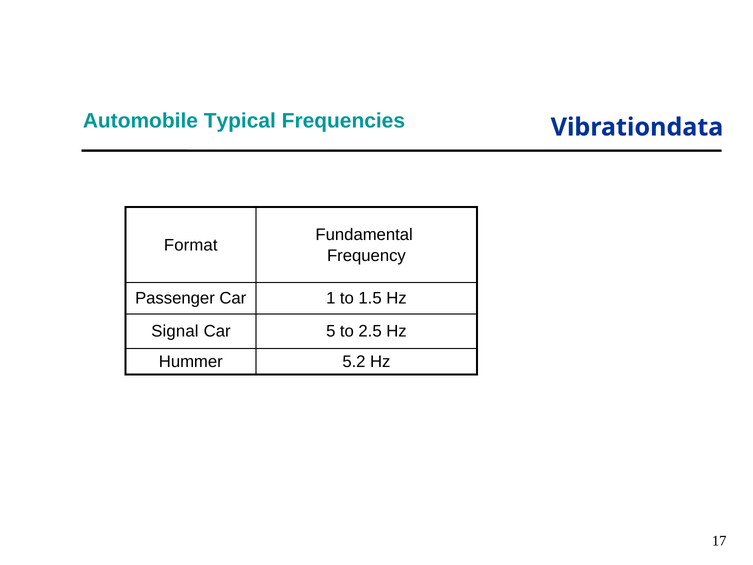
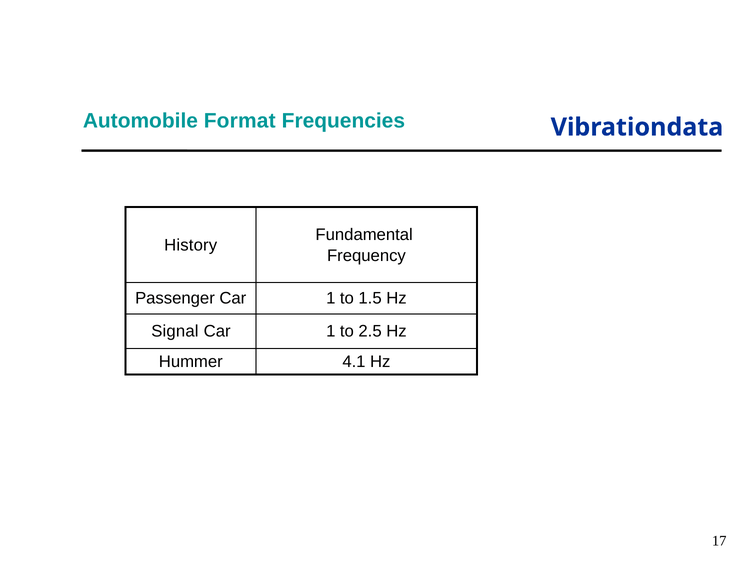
Typical: Typical -> Format (240, 121)
Format: Format -> History (191, 245)
5: 5 -> 1 (331, 331)
5.2: 5.2 -> 4.1 (354, 362)
